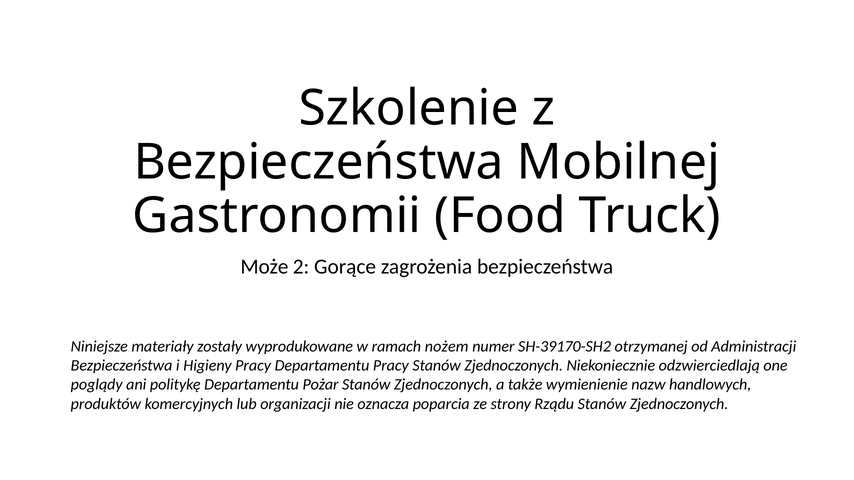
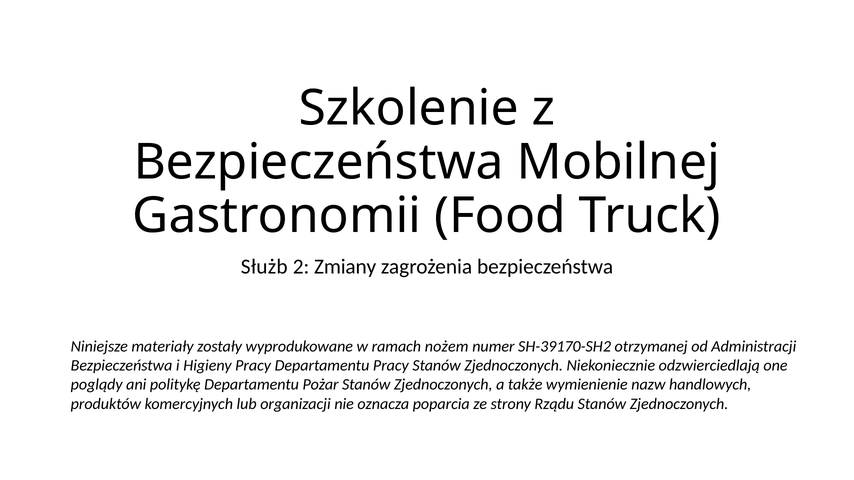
Może: Może -> Służb (264, 267)
Gorące: Gorące -> Zmiany (345, 267)
